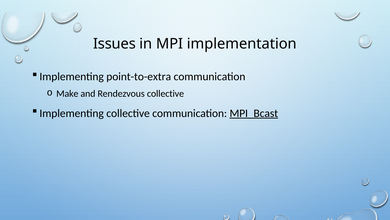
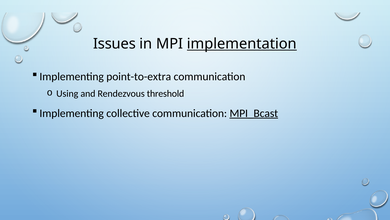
implementation underline: none -> present (242, 44)
Make: Make -> Using (67, 93)
Rendezvous collective: collective -> threshold (166, 93)
